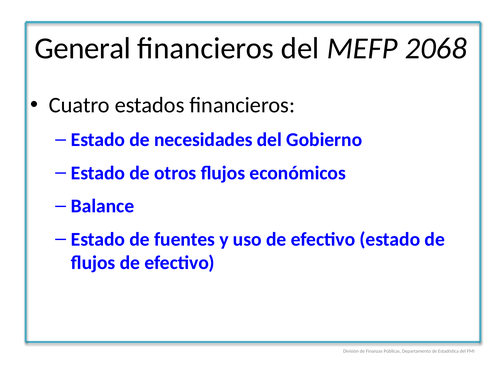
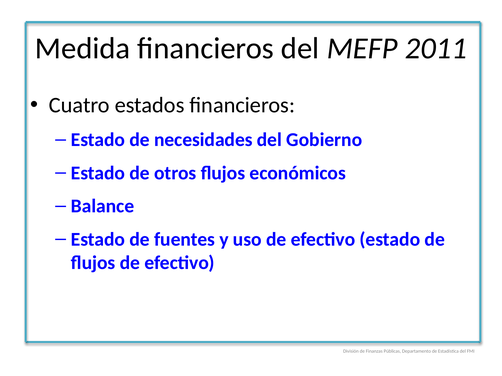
General: General -> Medida (83, 49)
2068: 2068 -> 2011 (436, 49)
